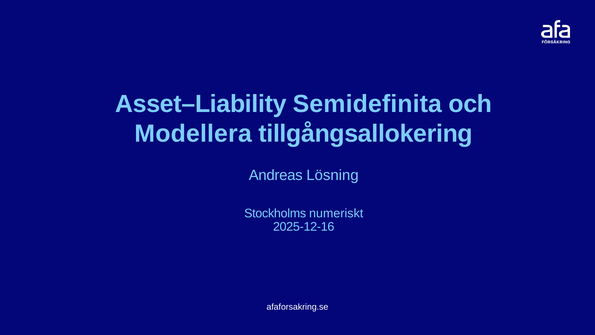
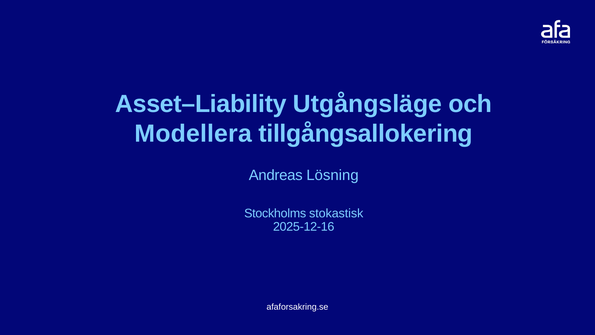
Semidefinita: Semidefinita -> Utgångsläge (368, 104)
numeriskt: numeriskt -> stokastisk (336, 213)
